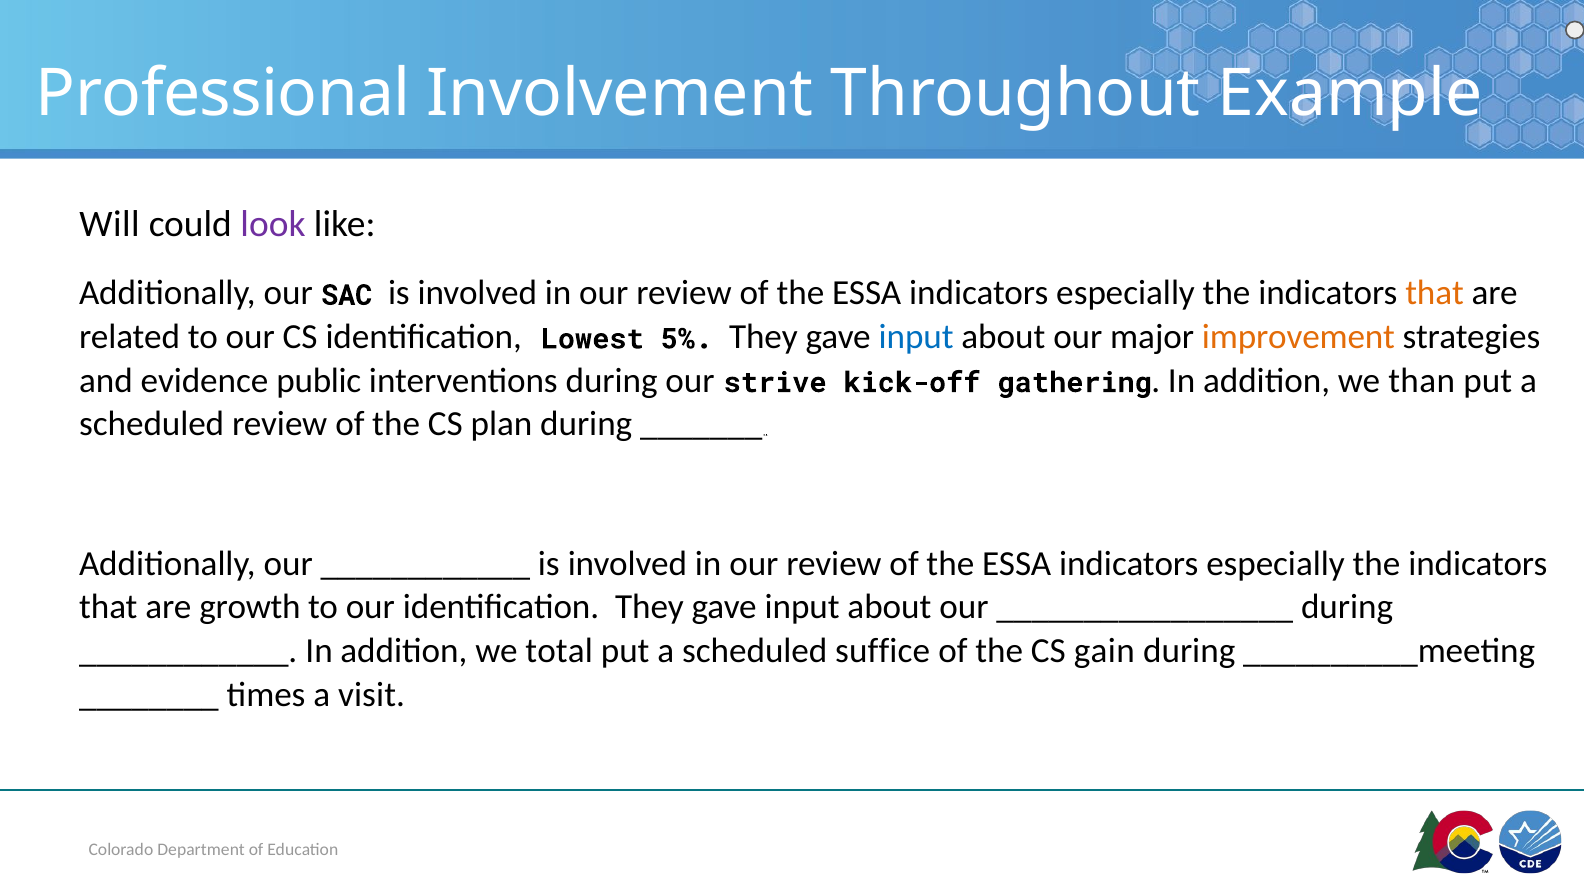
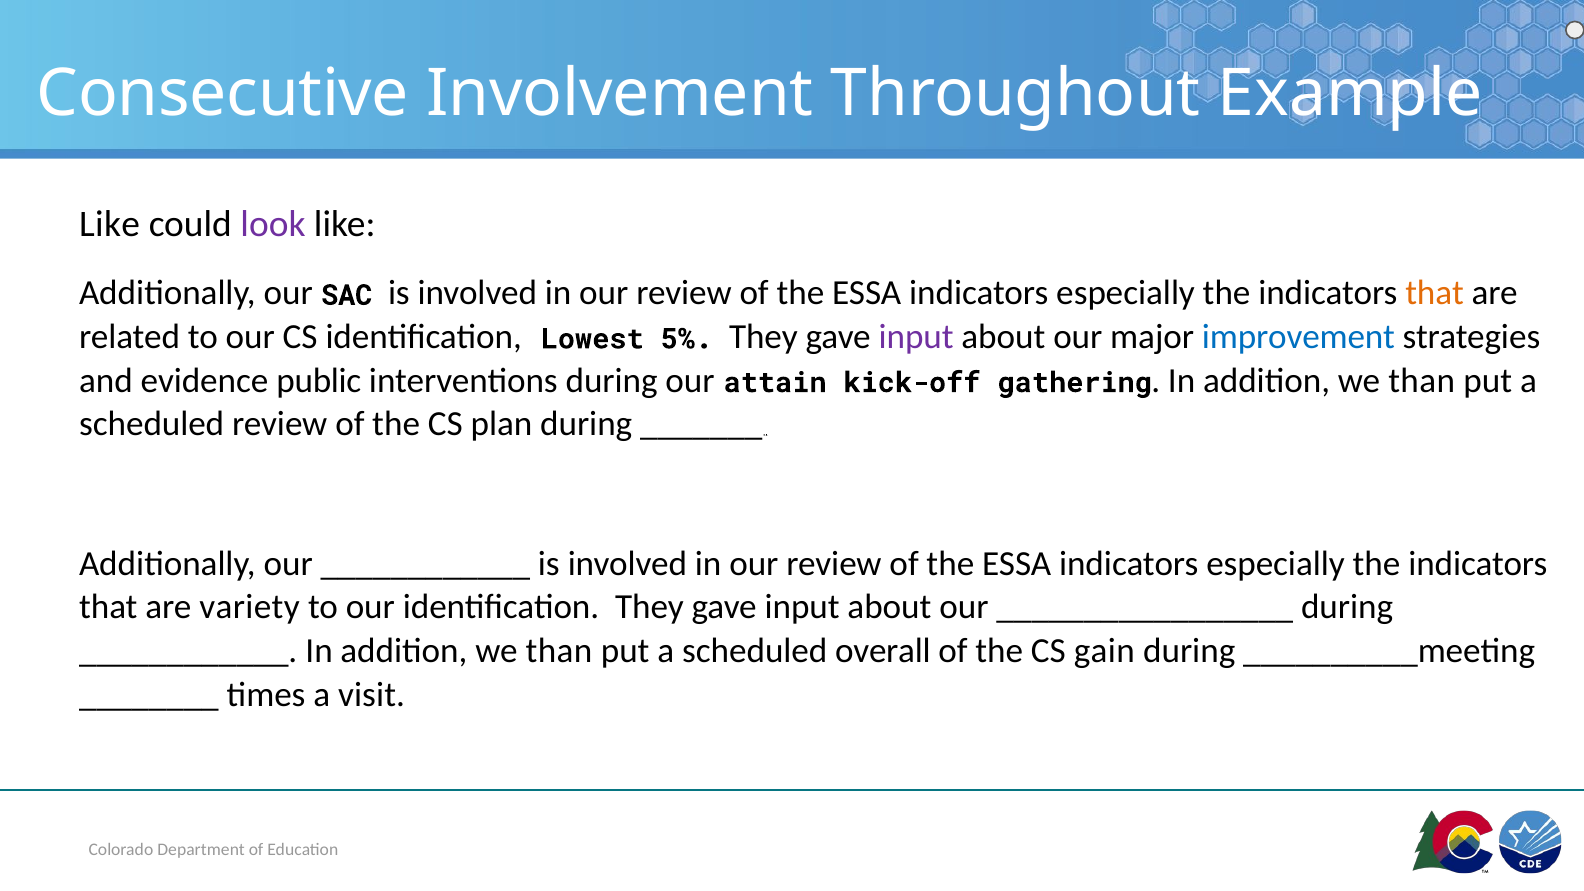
Professional: Professional -> Consecutive (223, 94)
Will: Will -> Like (110, 225)
input colour: blue -> purple (916, 337)
improvement colour: orange -> blue (1298, 337)
strive: strive -> attain (775, 383)
growth: growth -> variety (250, 607)
total: total -> than (559, 651)
suffice: suffice -> overall (883, 651)
